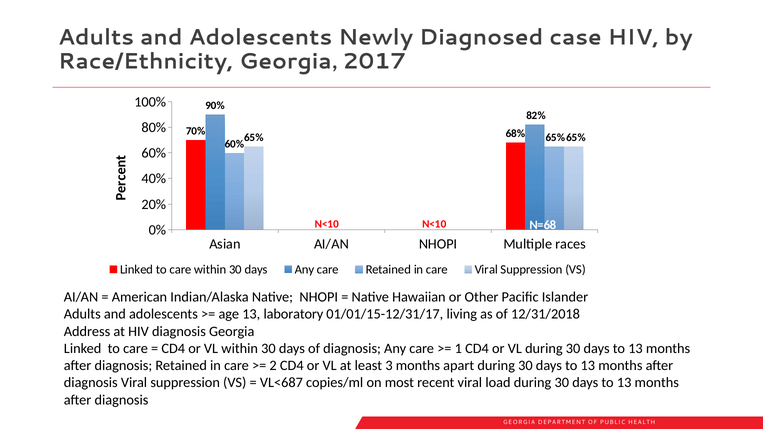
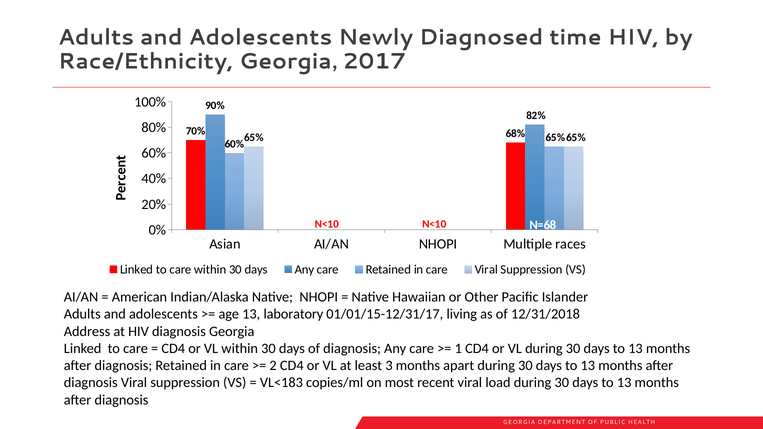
case: case -> time (575, 38)
VL<687: VL<687 -> VL<183 (281, 383)
